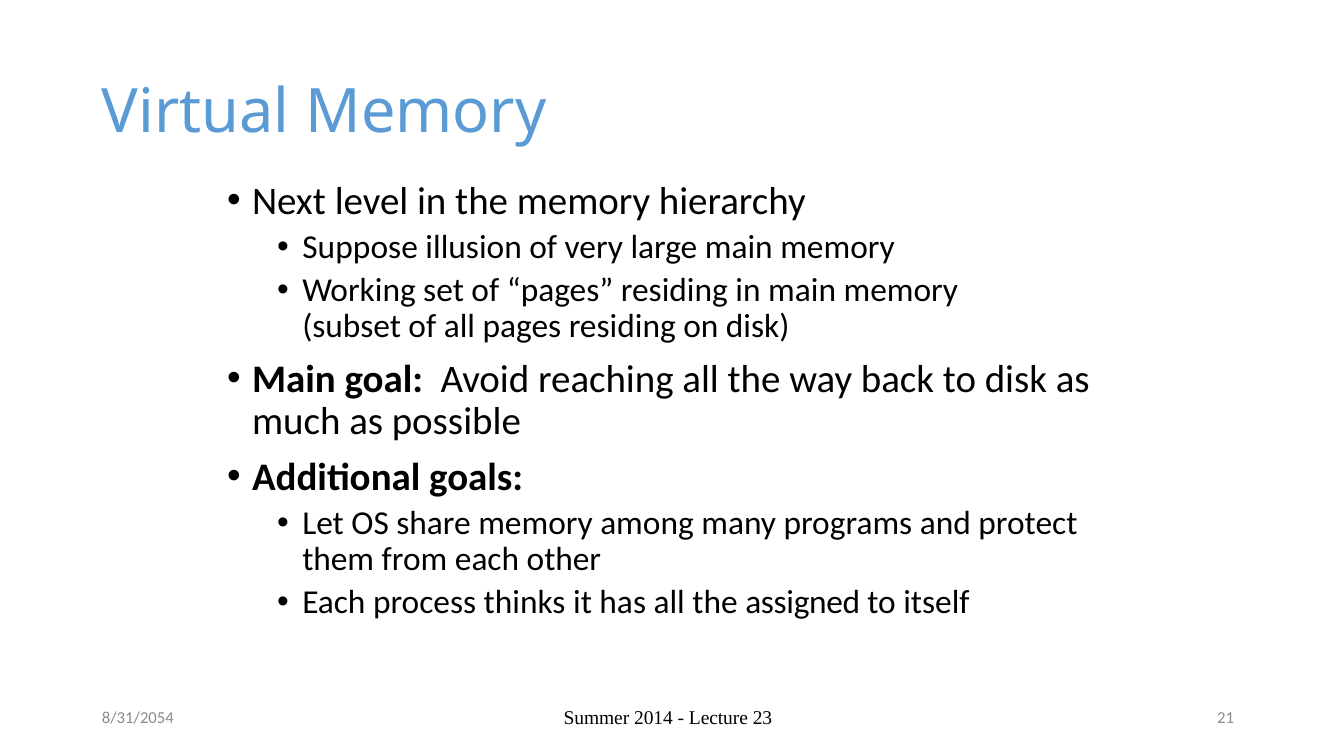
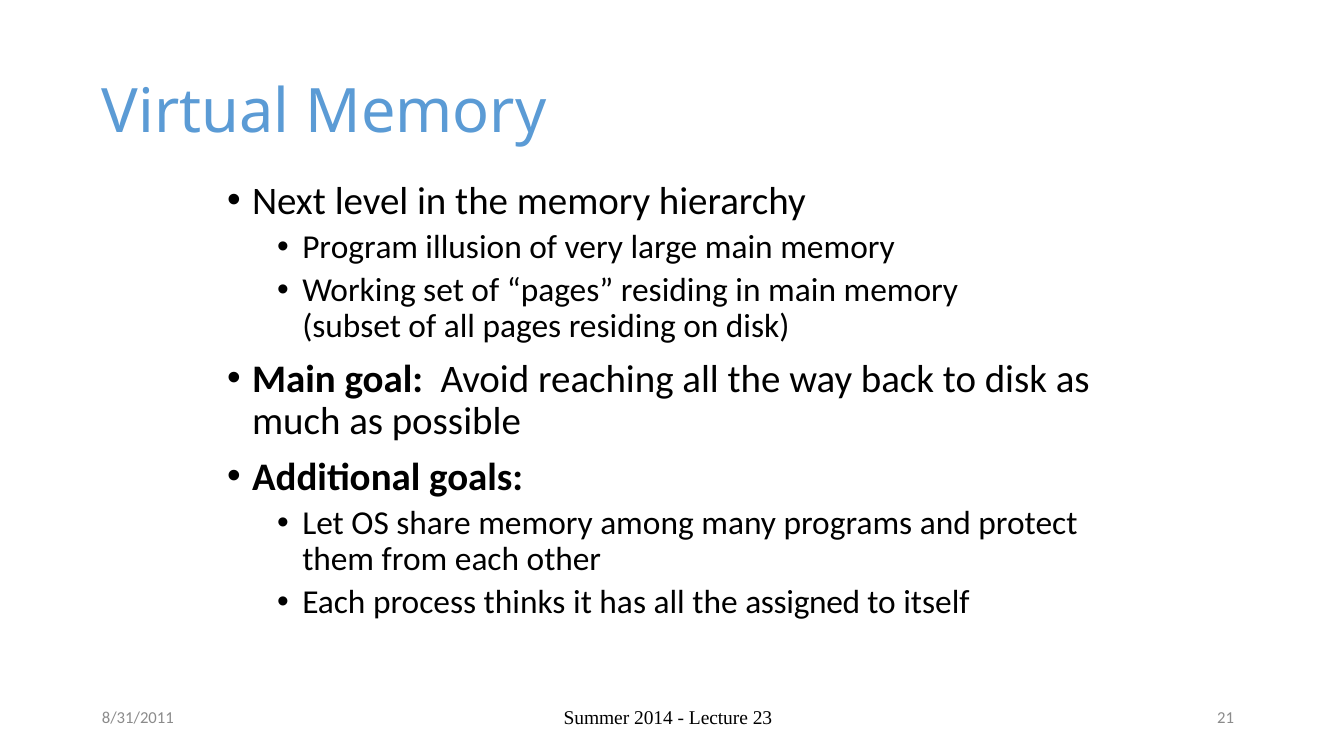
Suppose: Suppose -> Program (360, 247)
8/31/2054: 8/31/2054 -> 8/31/2011 (138, 718)
